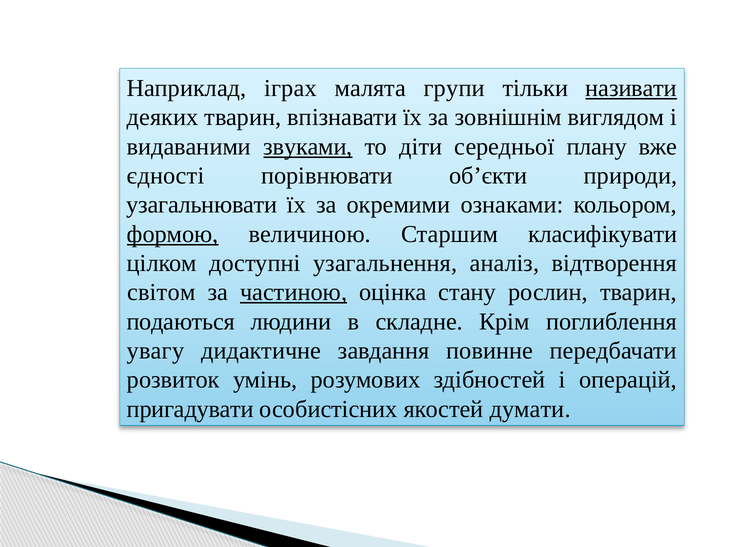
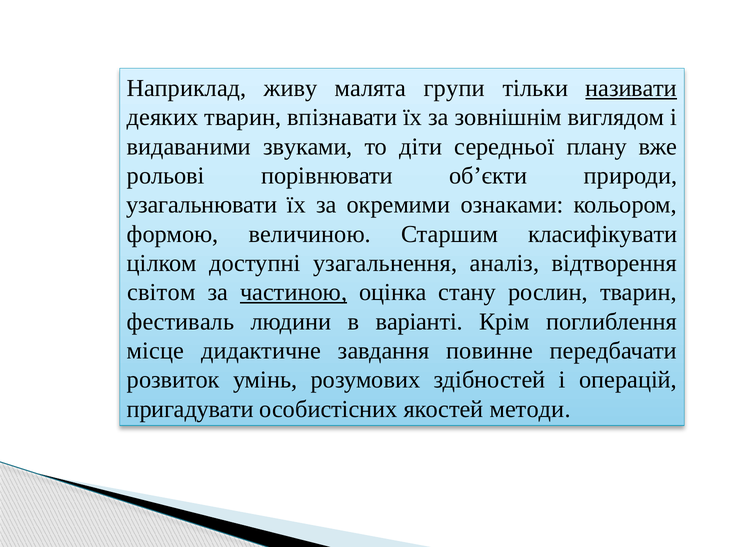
іграх: іграх -> живу (291, 88)
звуками underline: present -> none (308, 147)
єдності: єдності -> рольові (166, 176)
формою underline: present -> none (173, 234)
подаються: подаються -> фестиваль (181, 322)
складне: складне -> варіанті (419, 322)
увагу: увагу -> місце (156, 351)
думати: думати -> методи (530, 410)
